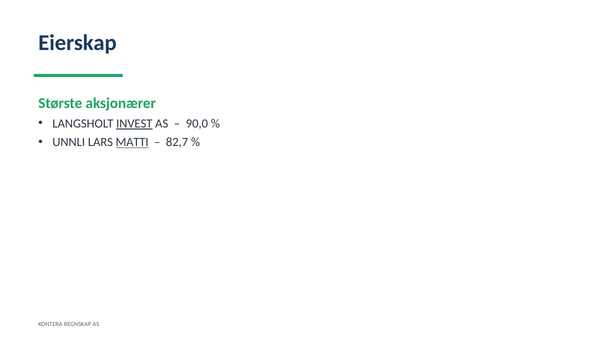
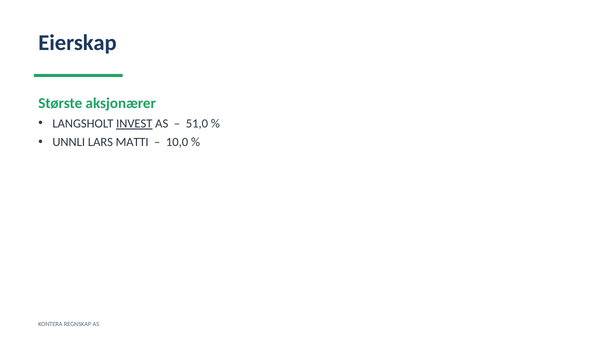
90,0: 90,0 -> 51,0 (197, 124)
MATTI underline: present -> none (132, 143)
82,7: 82,7 -> 10,0 (177, 143)
